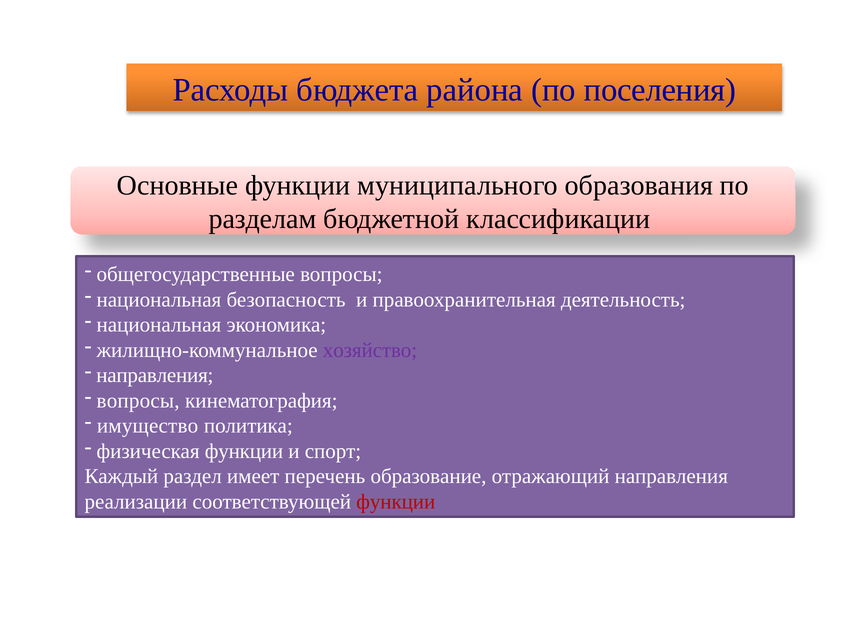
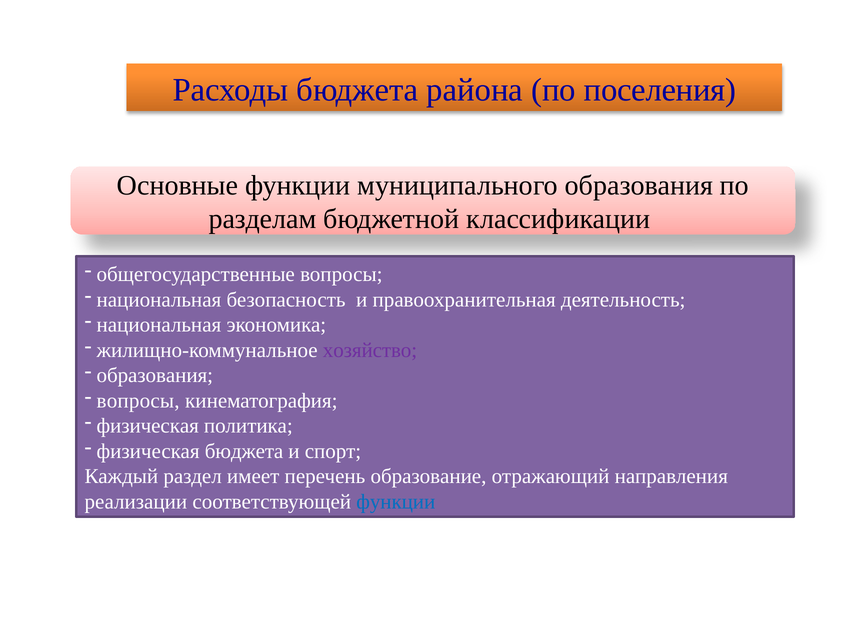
направления: направления -> образования (155, 376)
имущество: имущество -> физическая (148, 426)
физическая функции: функции -> бюджета (244, 451)
функции colour: red -> blue (396, 502)
